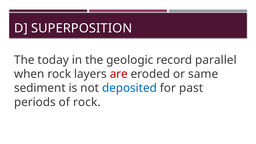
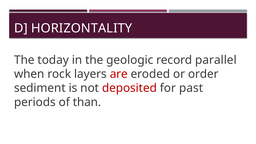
SUPERPOSITION: SUPERPOSITION -> HORIZONTALITY (82, 28)
same: same -> order (203, 74)
deposited colour: blue -> red (129, 88)
of rock: rock -> than (87, 102)
